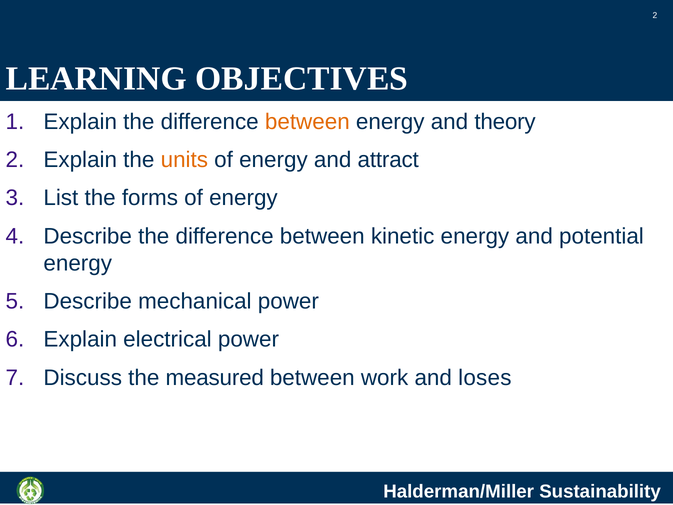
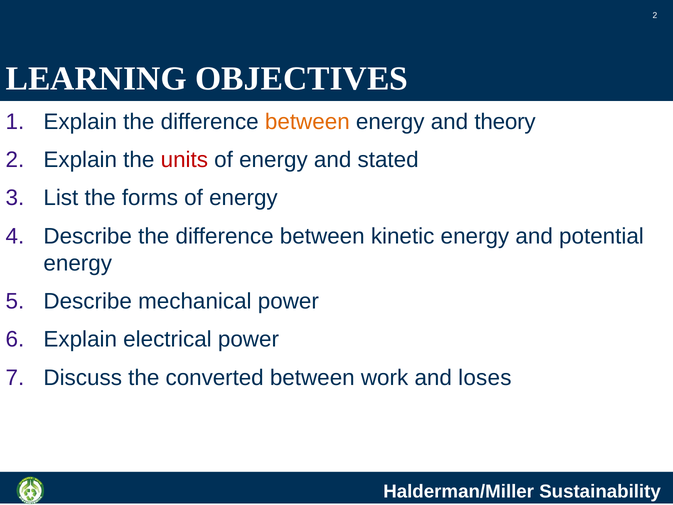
units colour: orange -> red (184, 160)
attract: attract -> stated (388, 160)
measured: measured -> converted (215, 377)
